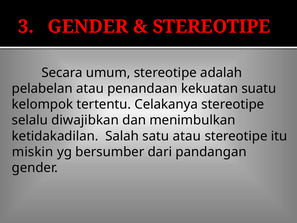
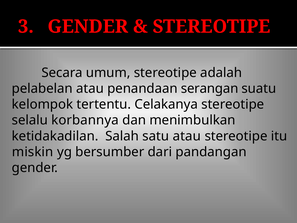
kekuatan: kekuatan -> serangan (210, 88)
diwajibkan: diwajibkan -> korbannya (85, 120)
